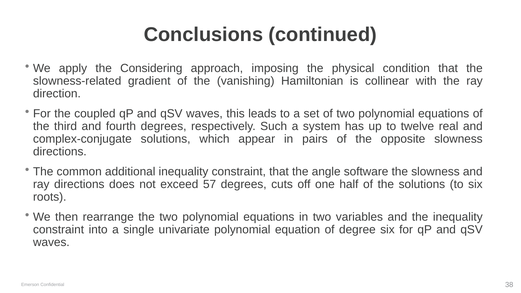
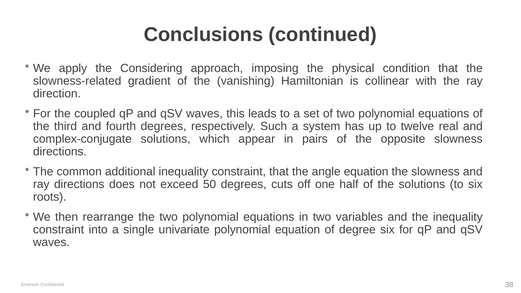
angle software: software -> equation (366, 172)
57: 57 -> 50 (210, 184)
